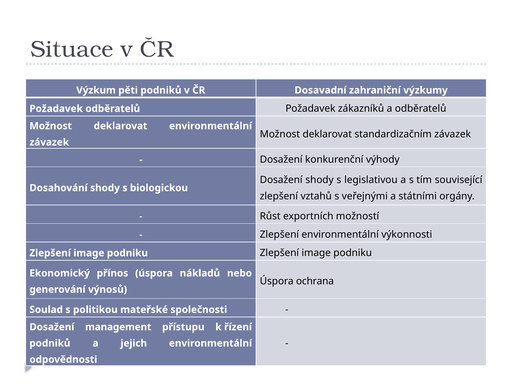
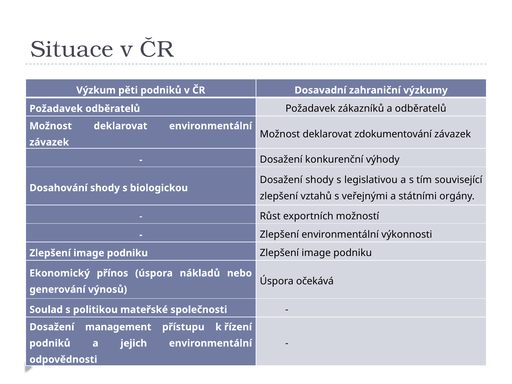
standardizačním: standardizačním -> zdokumentování (393, 134)
ochrana: ochrana -> očekává (315, 281)
